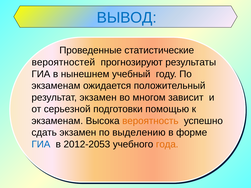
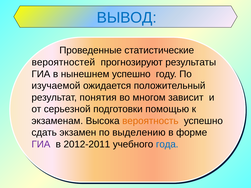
нынешнем учебный: учебный -> успешно (131, 74)
экзаменам: экзаменам -> изучаемой (56, 86)
результат экзамен: экзамен -> понятия (98, 98)
ГИА colour: blue -> purple (41, 144)
2012-2053: 2012-2053 -> 2012-2011 (87, 144)
года colour: orange -> blue (167, 144)
